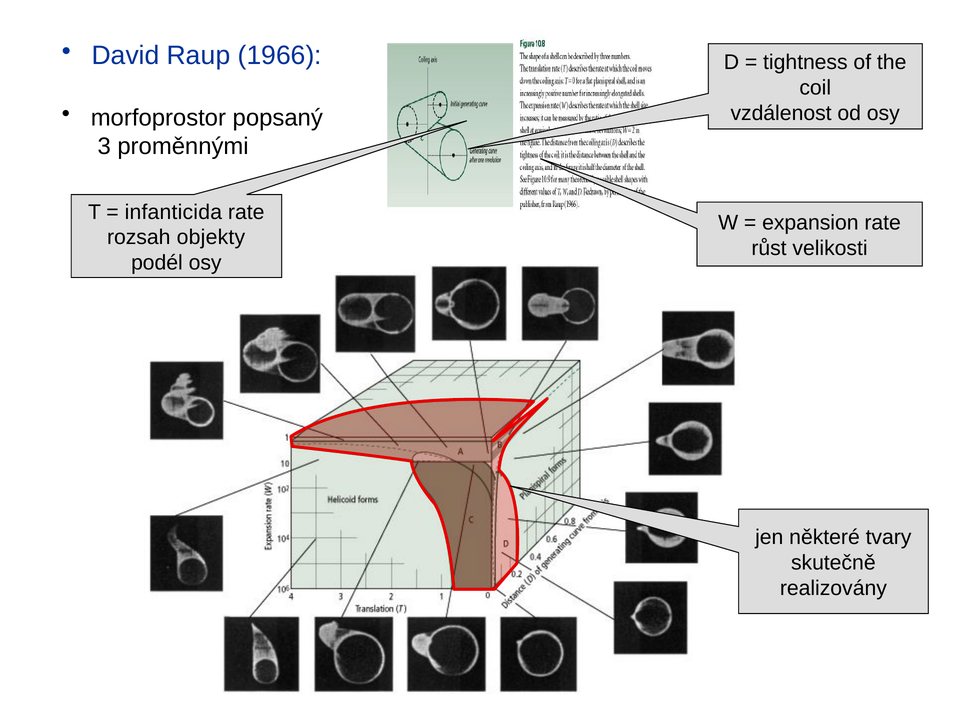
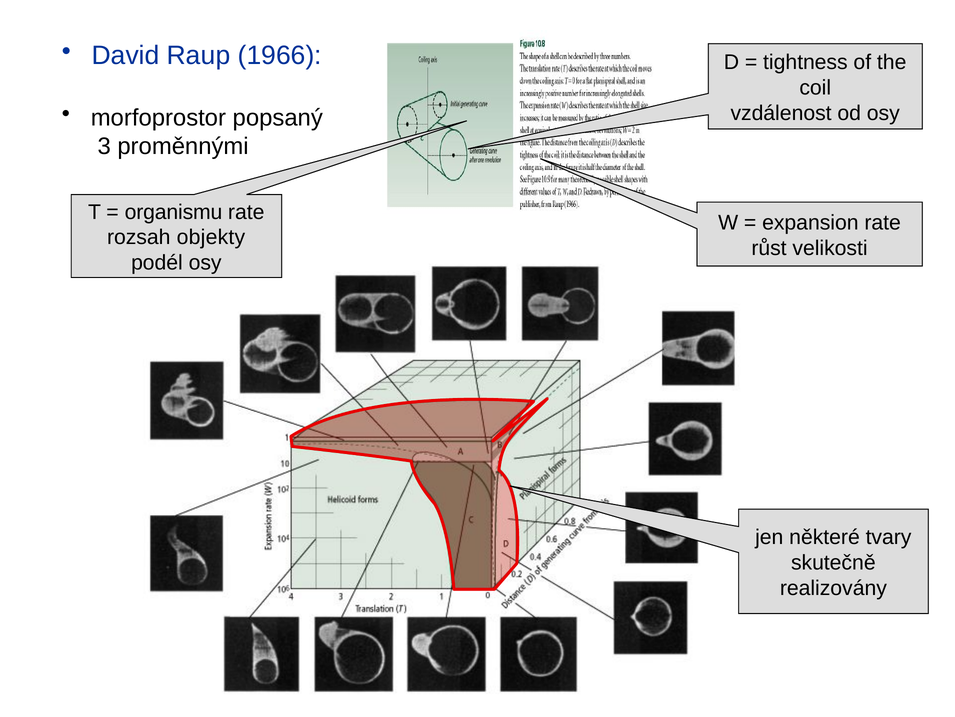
infanticida: infanticida -> organismu (174, 212)
